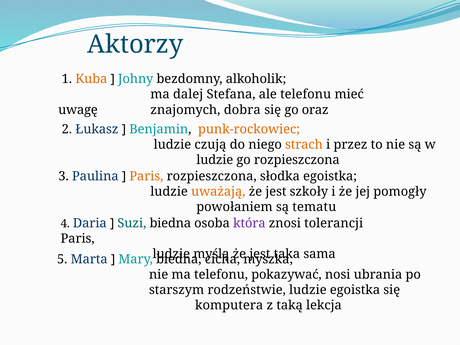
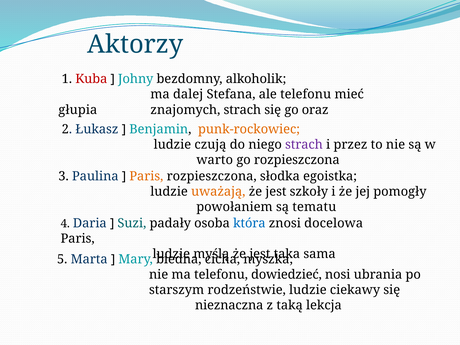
Kuba colour: orange -> red (91, 79)
uwagę: uwagę -> głupia (78, 110)
znajomych dobra: dobra -> strach (242, 110)
strach colour: orange -> purple (304, 145)
ludzie: ludzie -> warto (215, 160)
Suzi biedna: biedna -> padały (170, 223)
która colour: purple -> blue (249, 223)
tolerancji: tolerancji -> docelowa (334, 223)
pokazywać: pokazywać -> dowiedzieć (286, 275)
ludzie egoistka: egoistka -> ciekawy (355, 290)
komputera: komputera -> nieznaczna (229, 305)
